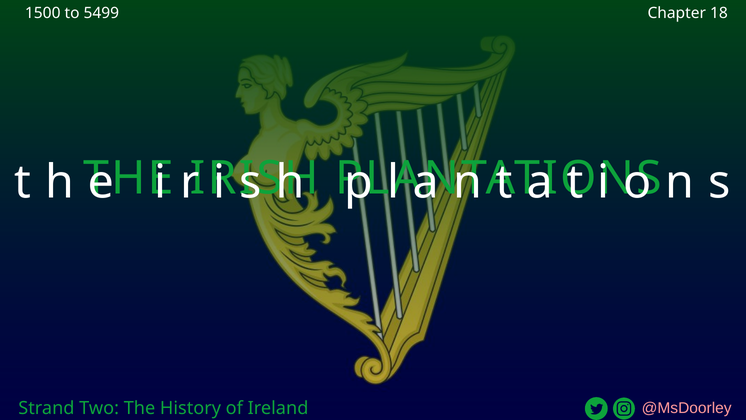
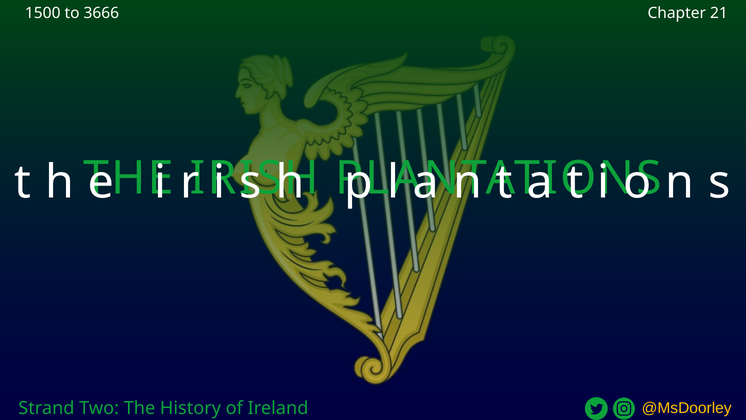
5499: 5499 -> 3666 (101, 13)
18: 18 -> 21 (719, 13)
@MsDoorley colour: pink -> yellow (687, 408)
